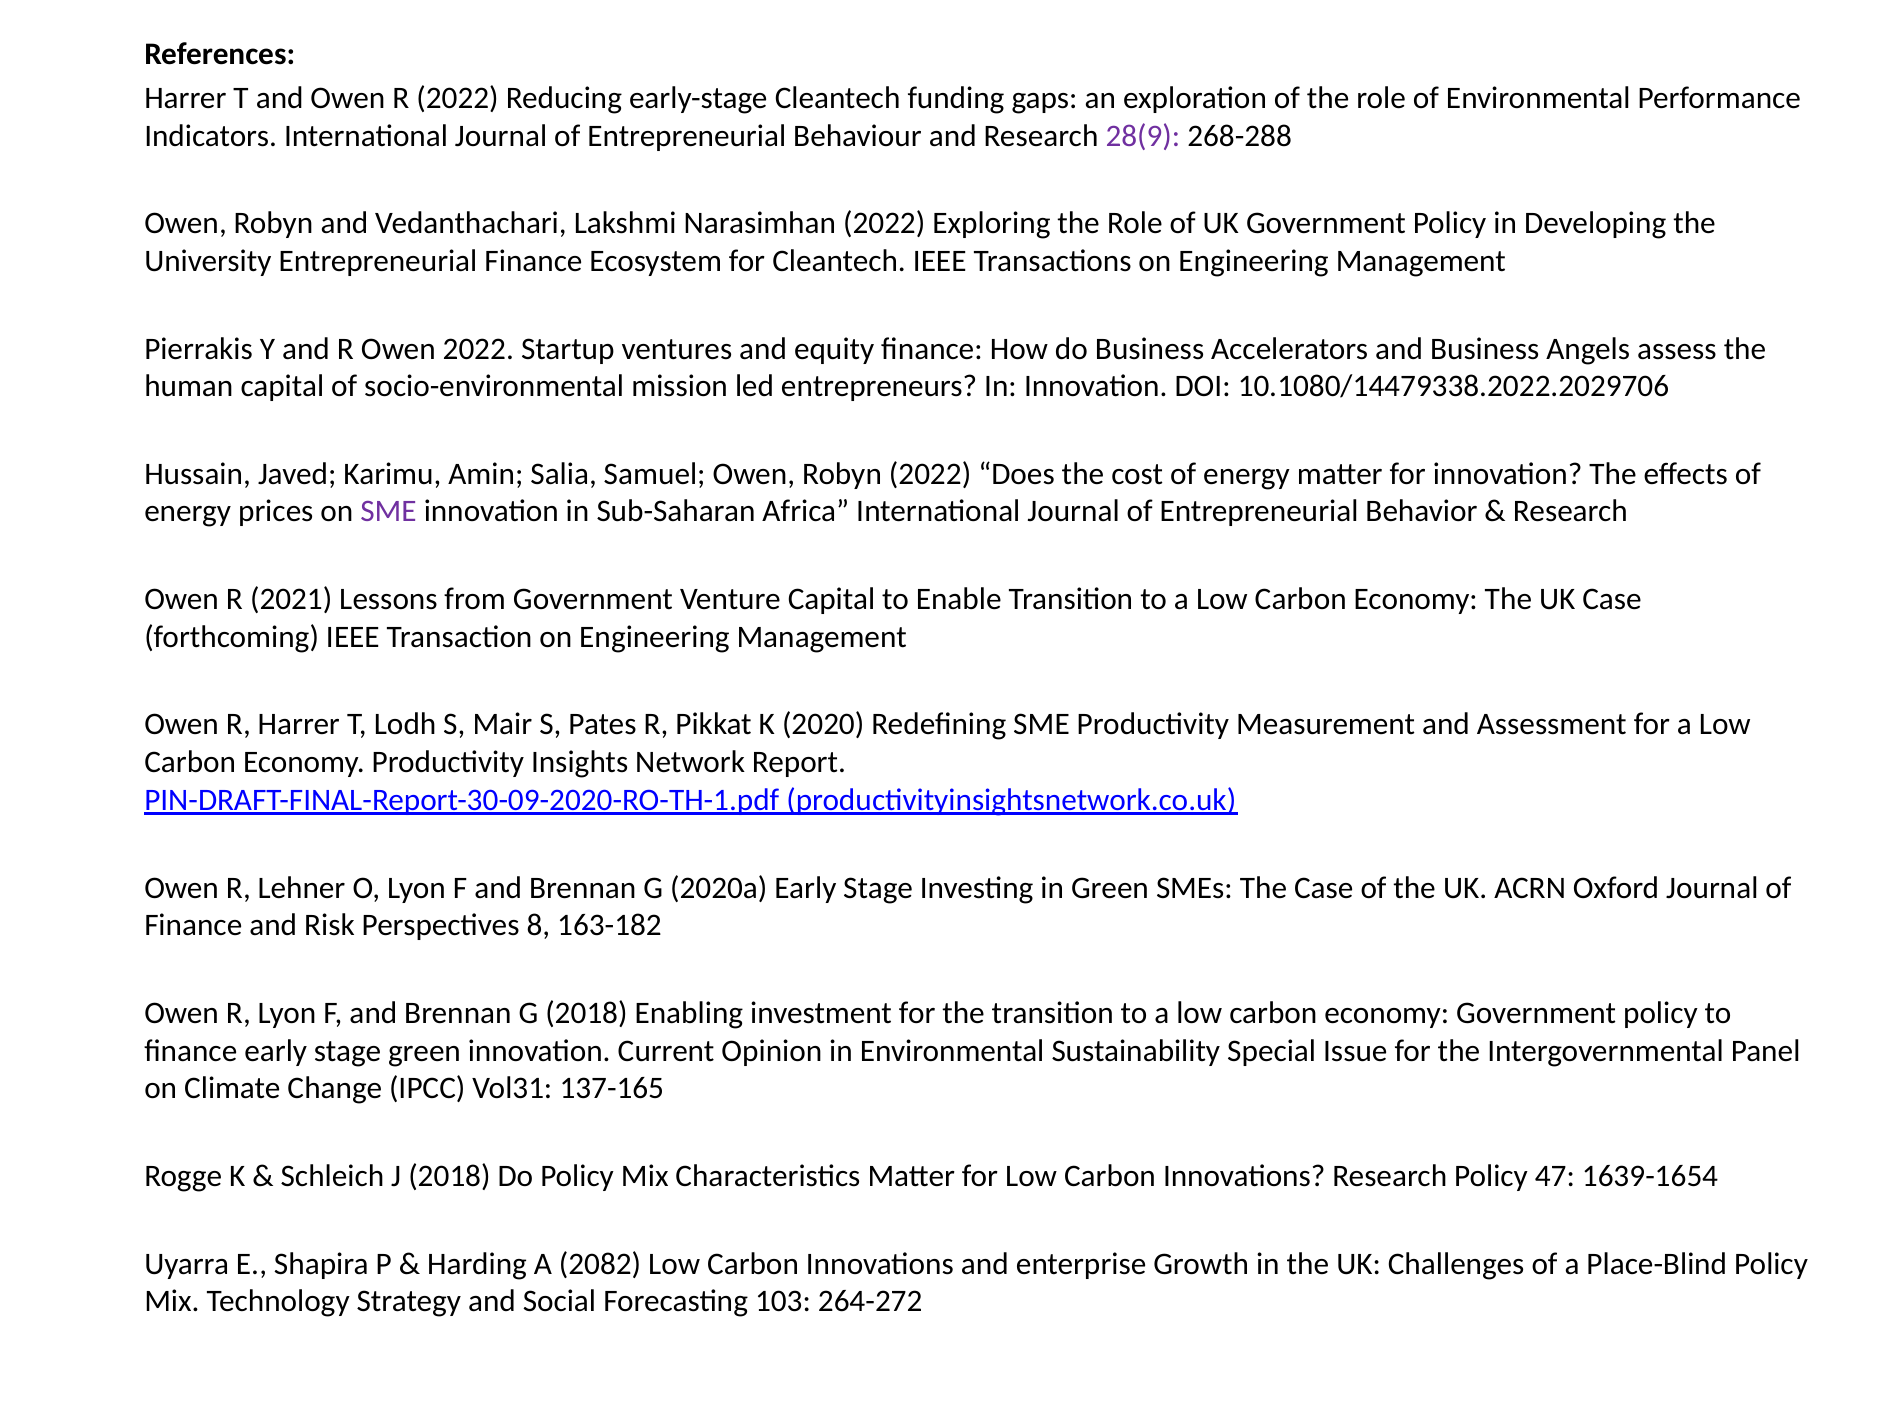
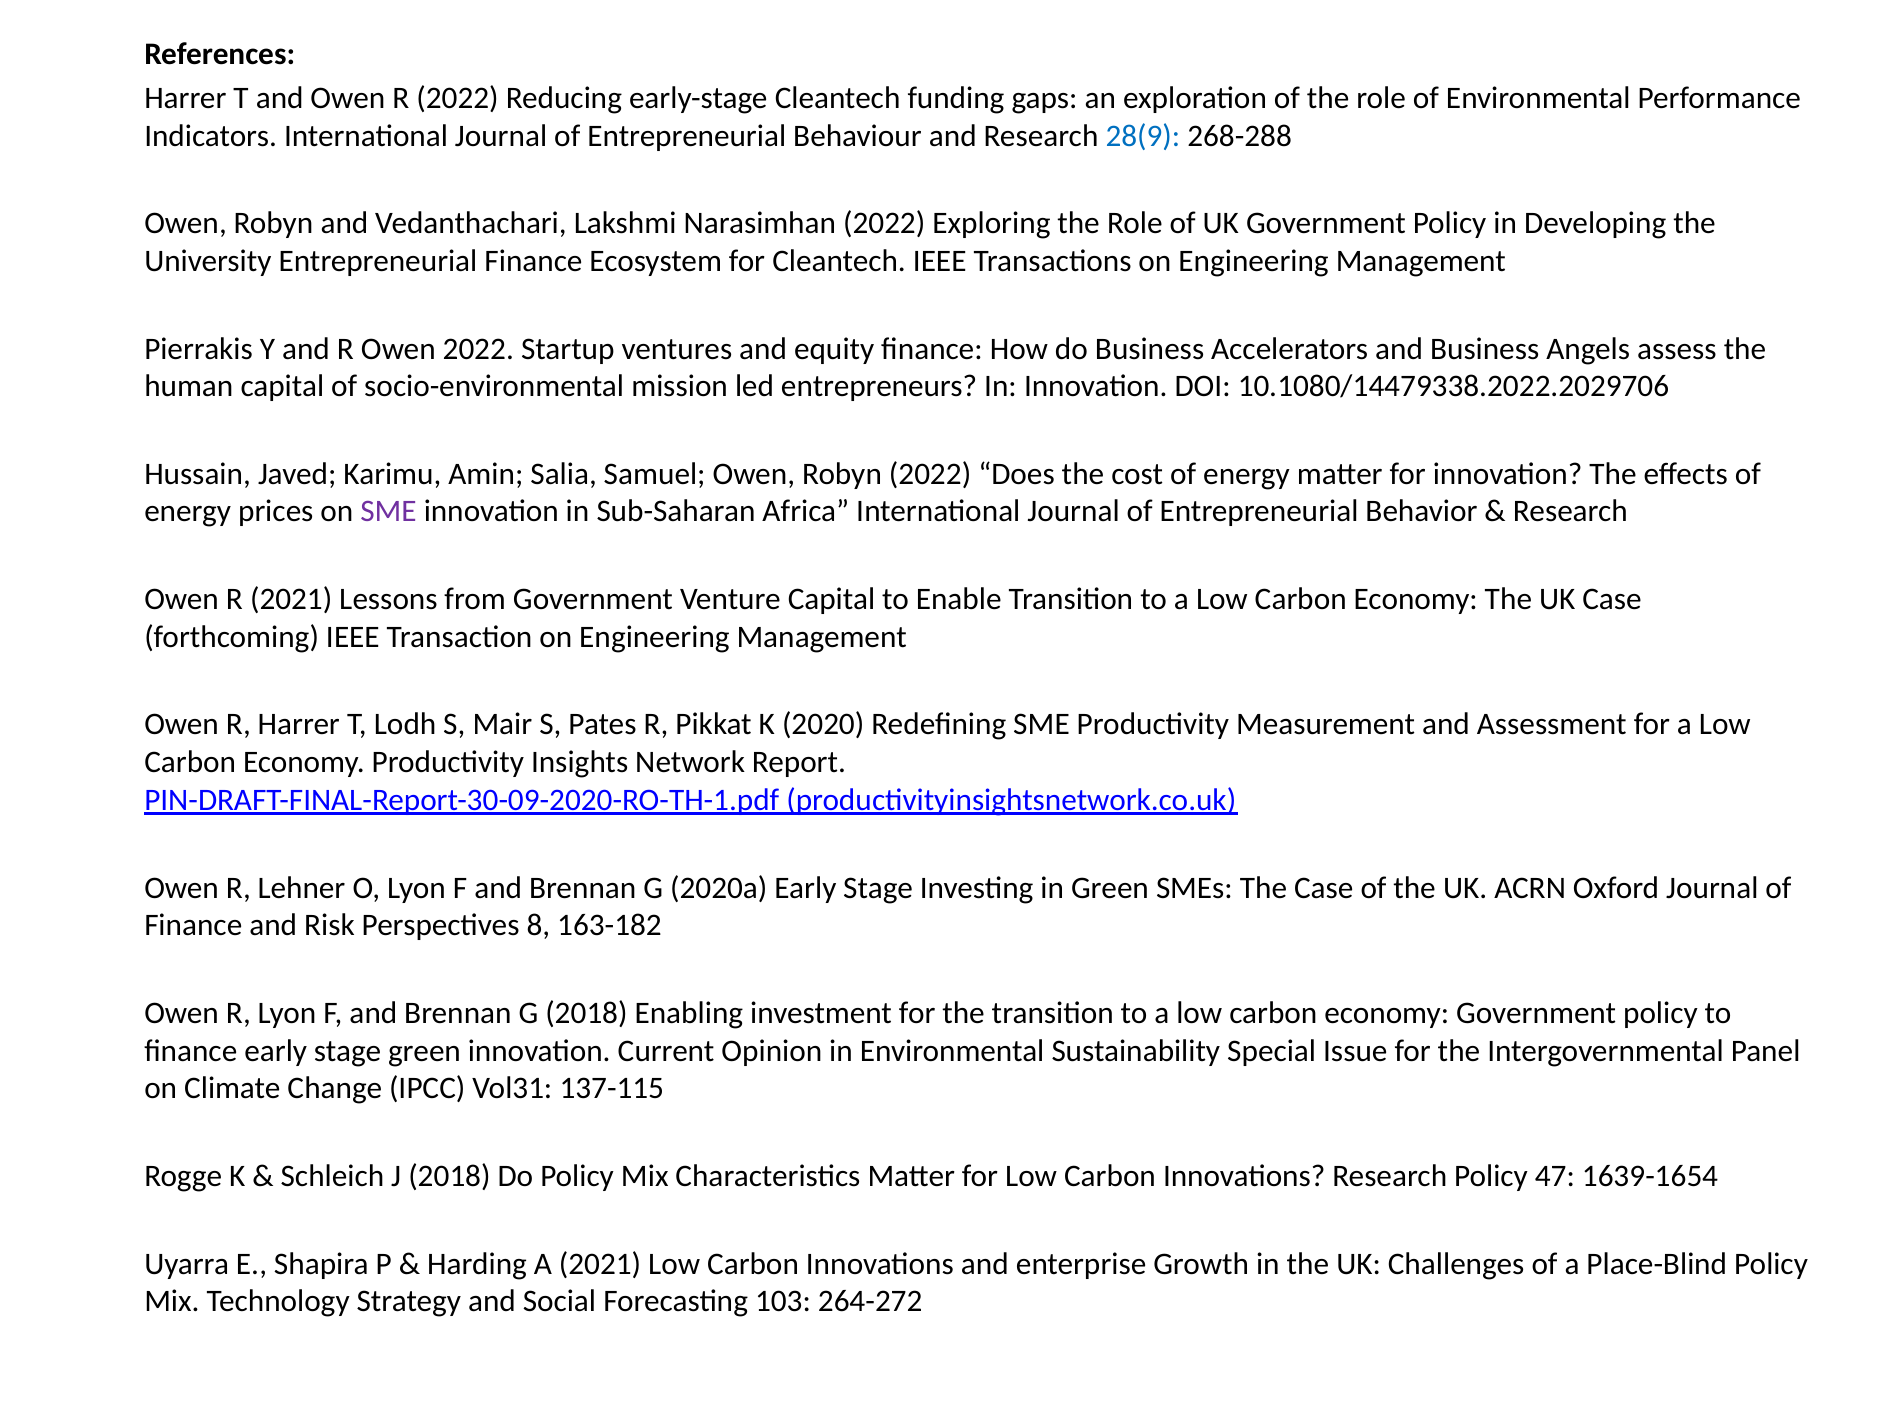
28(9 colour: purple -> blue (1143, 136)
137-165: 137-165 -> 137-115 (612, 1088)
A 2082: 2082 -> 2021 (600, 1263)
